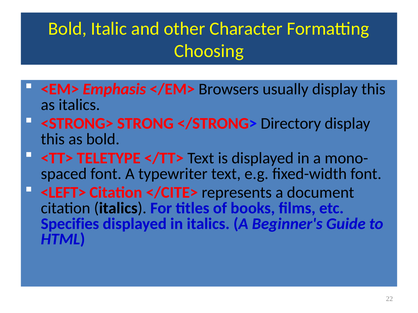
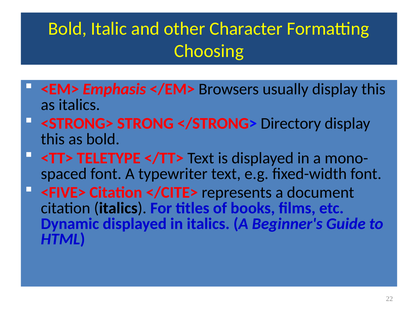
<LEFT>: <LEFT> -> <FIVE> (63, 193)
Specifies: Specifies -> Dynamic (70, 224)
